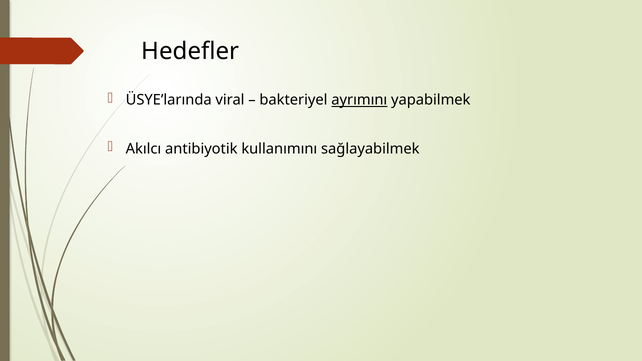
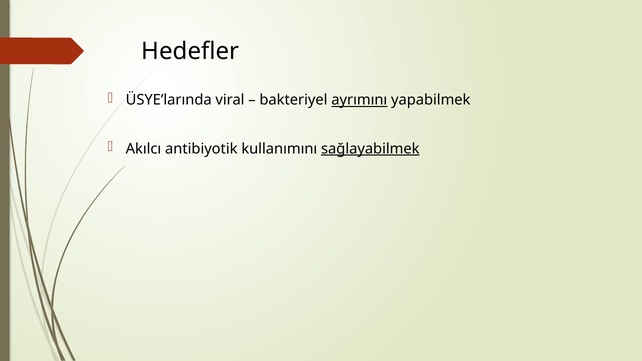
sağlayabilmek underline: none -> present (370, 149)
